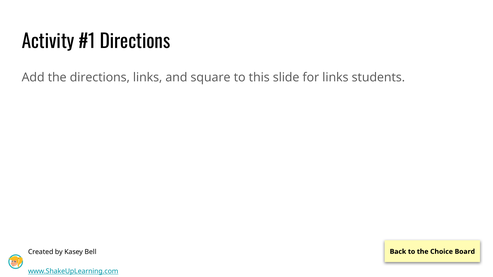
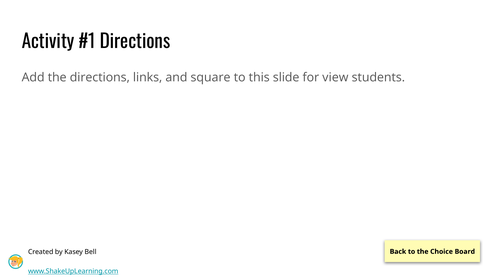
for links: links -> view (335, 78)
